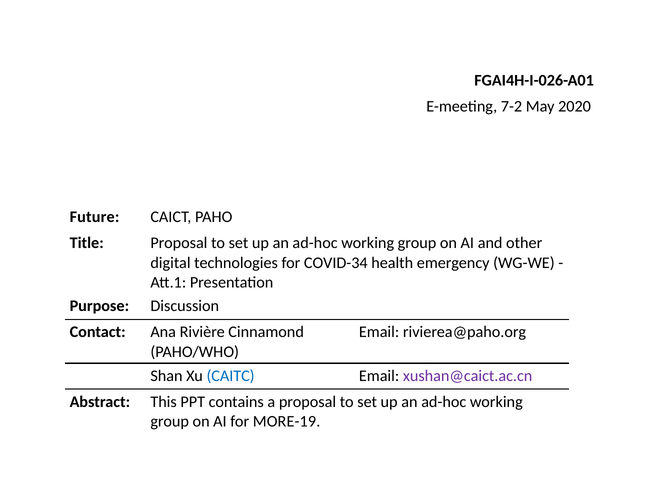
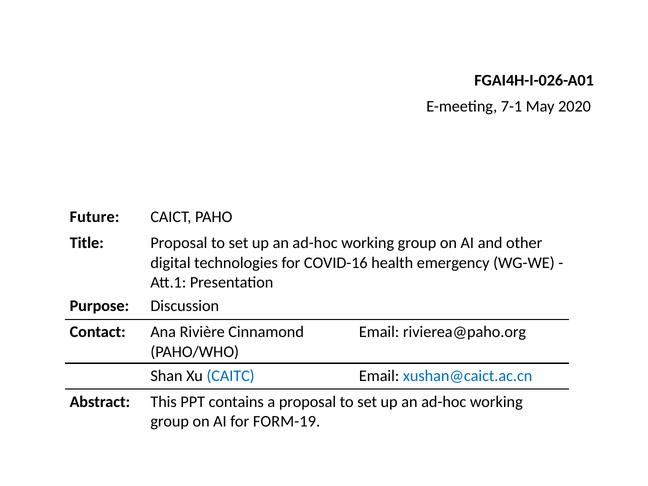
7-2: 7-2 -> 7-1 (512, 106)
COVID-34: COVID-34 -> COVID-16 (336, 263)
xushan@caict.ac.cn colour: purple -> blue (468, 376)
MORE-19: MORE-19 -> FORM-19 (287, 421)
